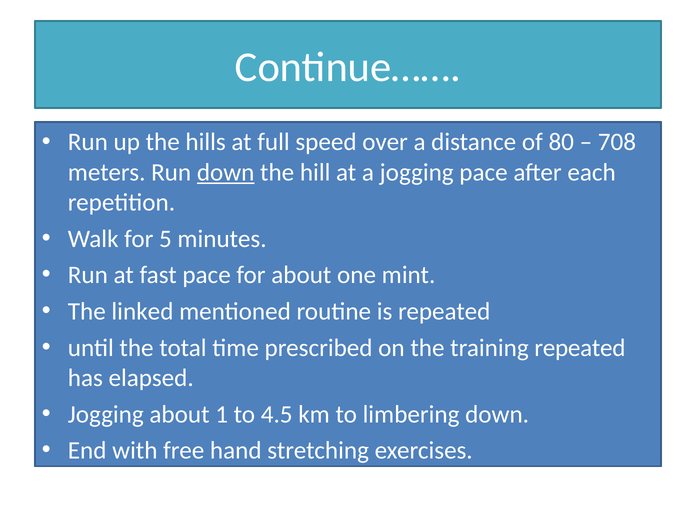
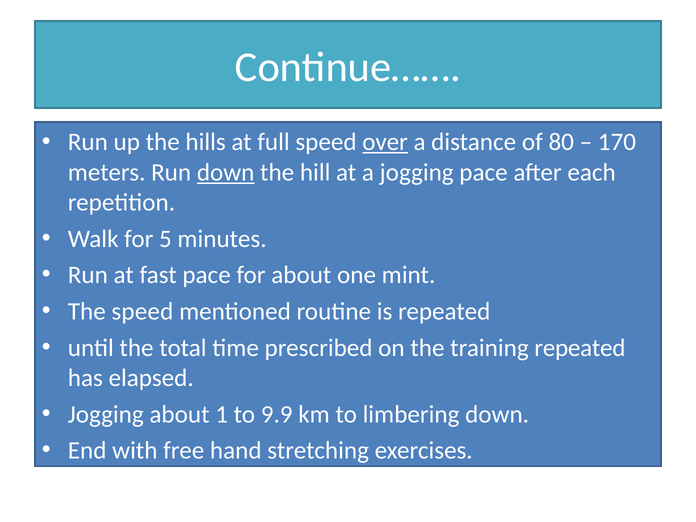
over underline: none -> present (385, 142)
708: 708 -> 170 (617, 142)
The linked: linked -> speed (142, 311)
4.5: 4.5 -> 9.9 (277, 414)
